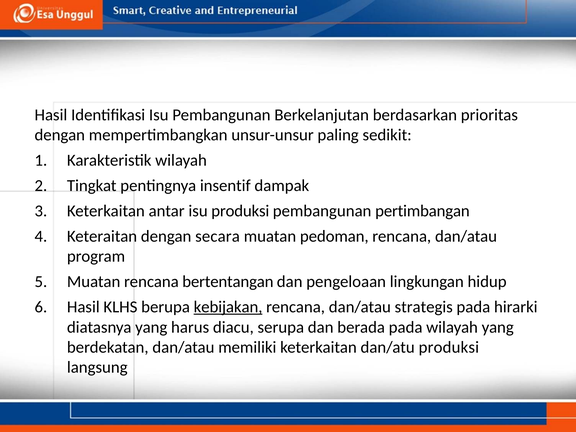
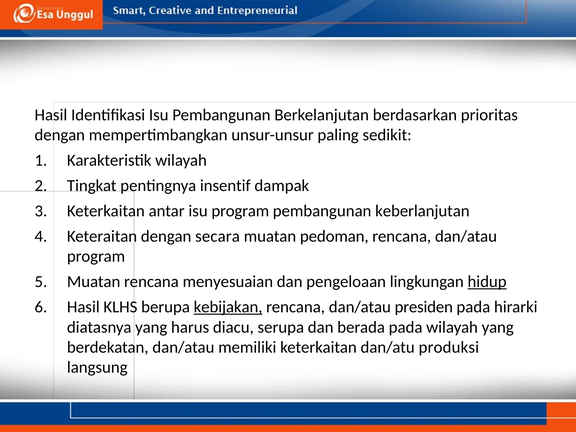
isu produksi: produksi -> program (240, 211)
pertimbangan: pertimbangan -> keberlanjutan (422, 211)
bertentangan: bertentangan -> menyesuaian (228, 282)
hidup underline: none -> present (487, 282)
strategis: strategis -> presiden (424, 307)
